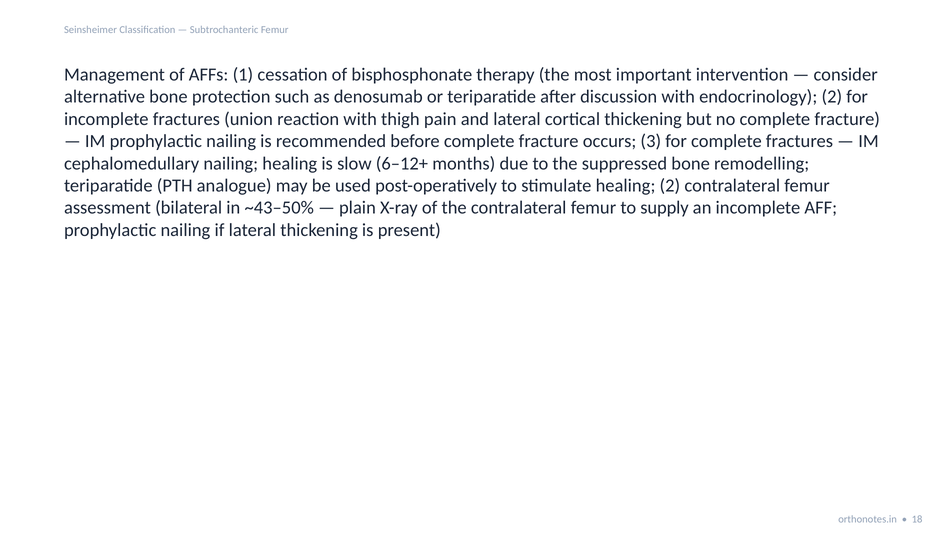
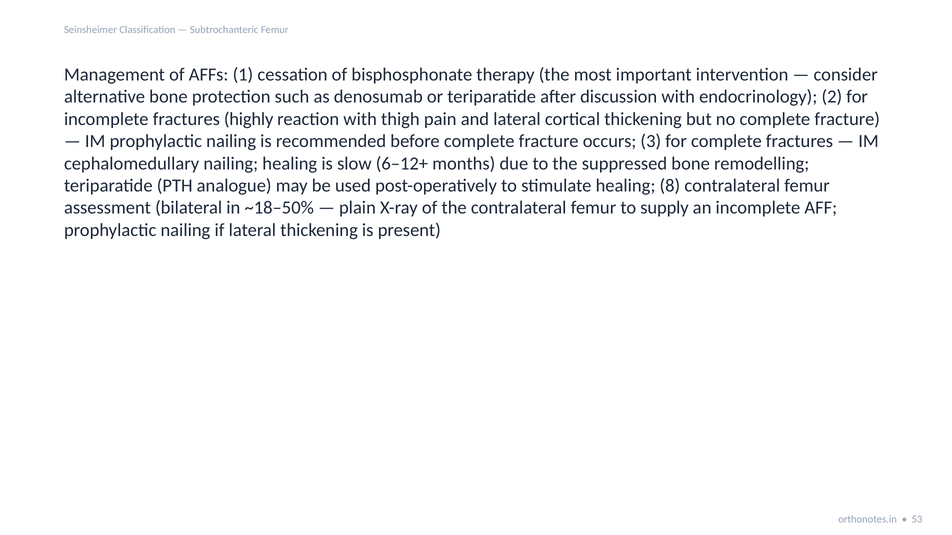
union: union -> highly (249, 119)
healing 2: 2 -> 8 (670, 186)
~43–50%: ~43–50% -> ~18–50% (279, 208)
18: 18 -> 53 (917, 520)
